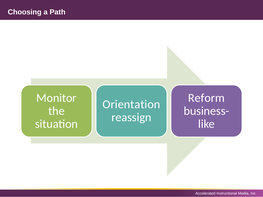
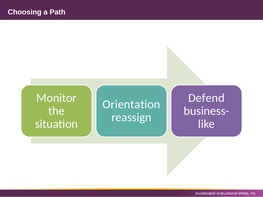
Reform: Reform -> Defend (206, 98)
